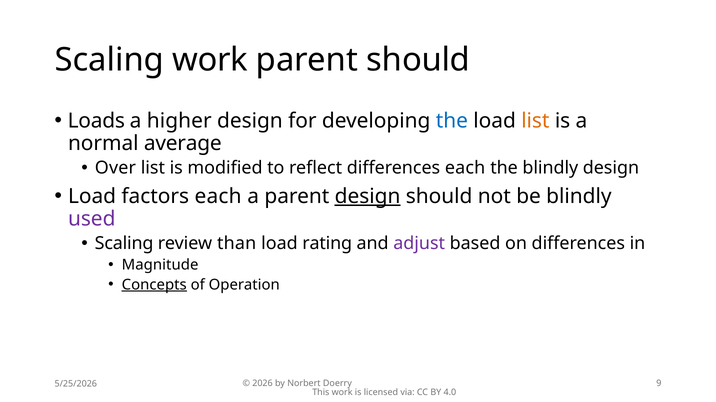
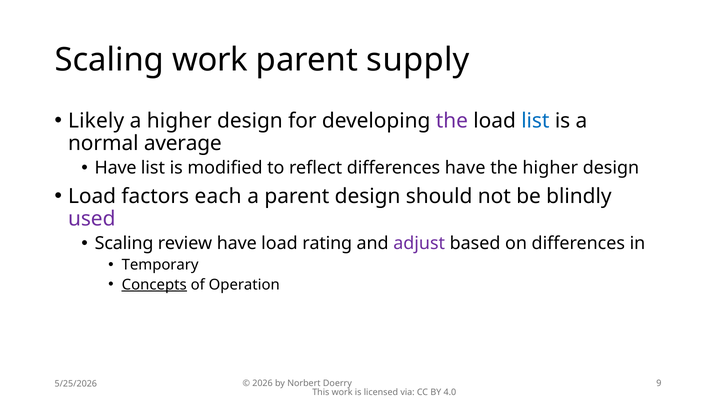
parent should: should -> supply (418, 60)
Loads: Loads -> Likely (96, 121)
the colour: blue -> purple (452, 121)
list colour: orange -> blue (535, 121)
Over: Over -> Have (116, 168)
differences each: each -> have (465, 168)
the blindly: blindly -> higher (550, 168)
design underline: present -> none (368, 197)
review than: than -> have (237, 244)
Magnitude: Magnitude -> Temporary (160, 265)
